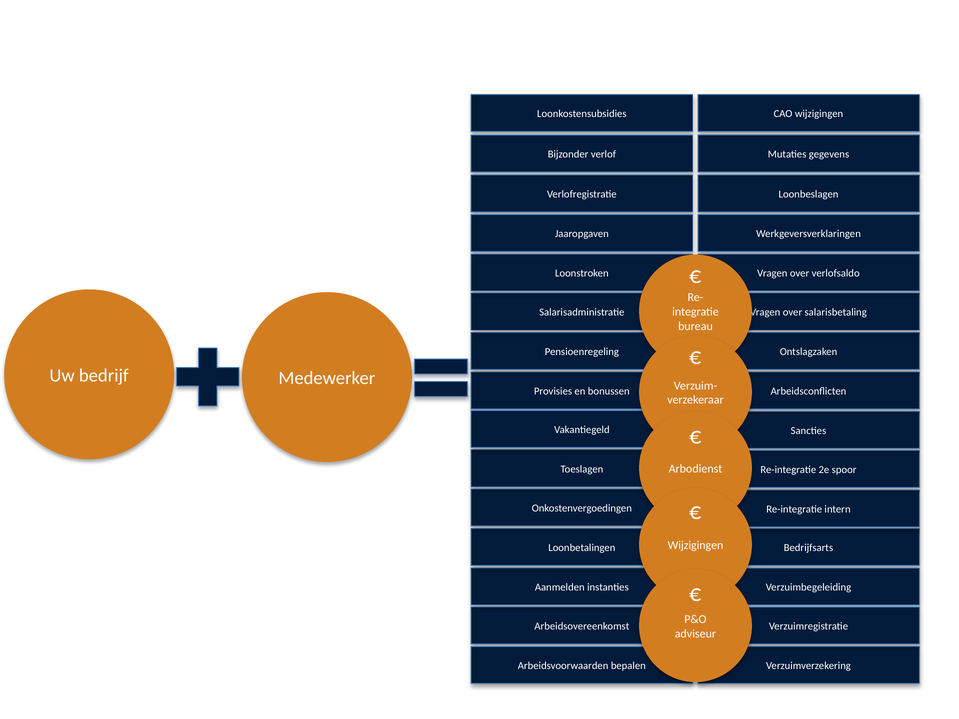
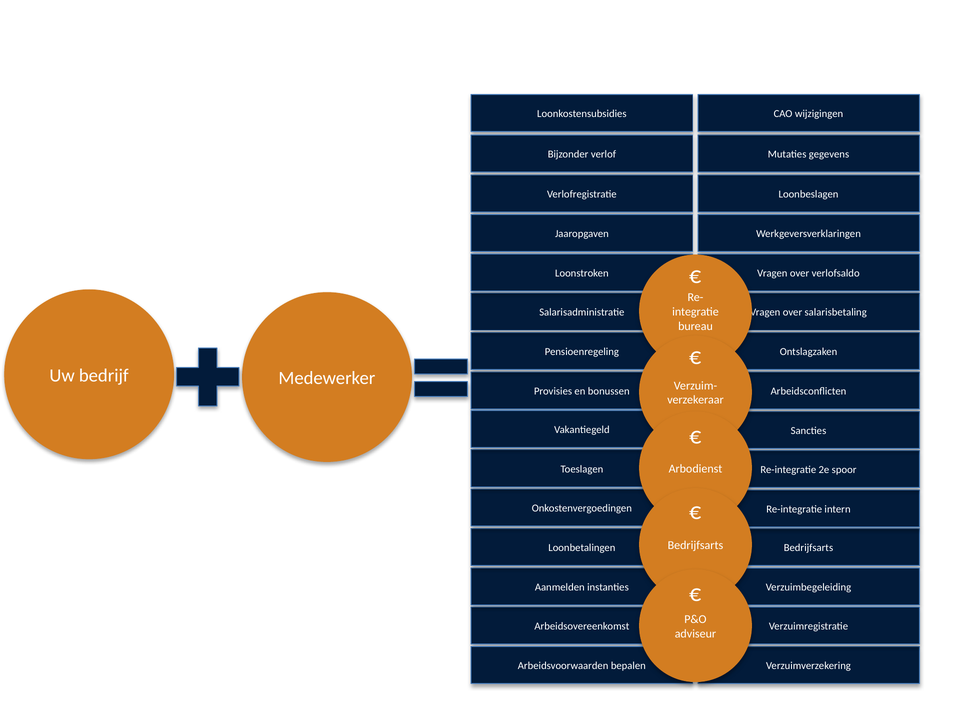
Wijzigingen: Wijzigingen -> Bedrijfsarts (695, 545)
